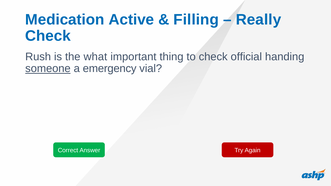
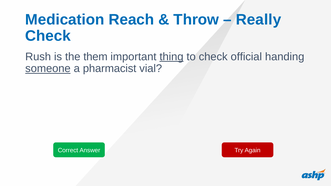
Active: Active -> Reach (131, 20)
Filling: Filling -> Throw (196, 20)
what: what -> them (95, 57)
thing underline: none -> present (171, 57)
emergency: emergency -> pharmacist (110, 69)
